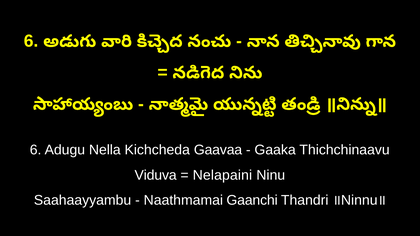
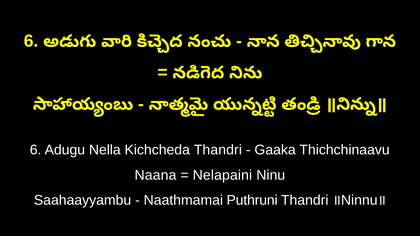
Kichcheda Gaavaa: Gaavaa -> Thandri (218, 150)
Viduva: Viduva -> Naana (155, 175)
Gaanchi: Gaanchi -> Puthruni (252, 200)
